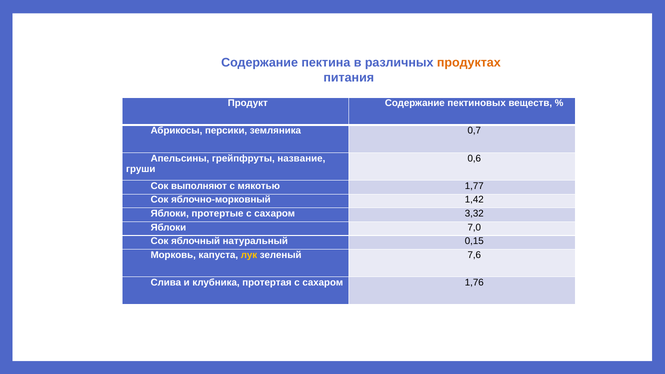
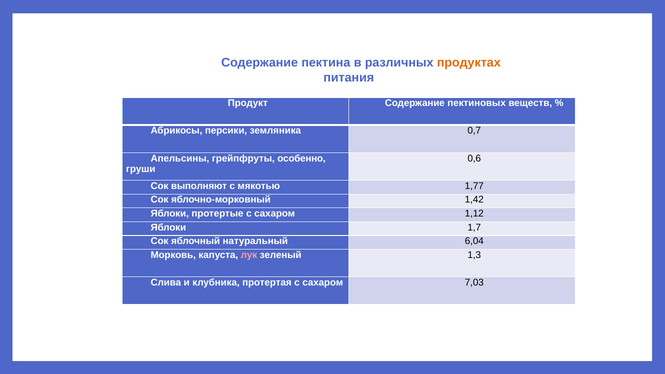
название: название -> особенно (301, 158)
3,32: 3,32 -> 1,12 (474, 214)
7,0: 7,0 -> 1,7 (474, 227)
0,15: 0,15 -> 6,04 (474, 241)
лук colour: yellow -> pink (249, 255)
7,6: 7,6 -> 1,3 (474, 255)
1,76: 1,76 -> 7,03 (474, 283)
